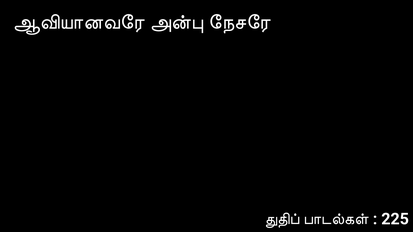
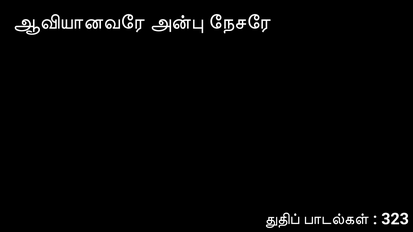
225: 225 -> 323 (395, 219)
